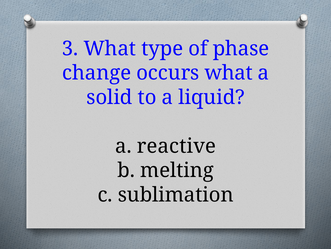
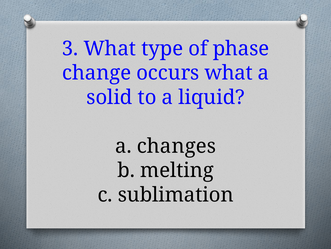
reactive: reactive -> changes (176, 146)
